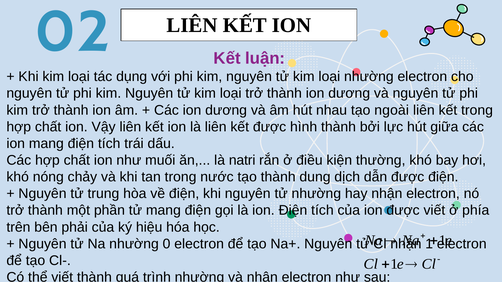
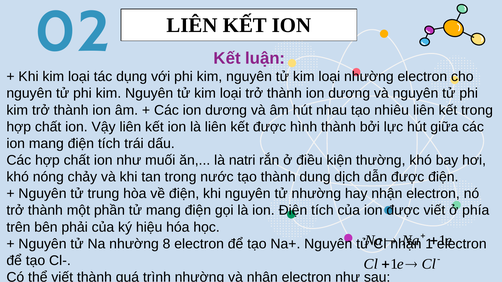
ngoài: ngoài -> nhiêu (392, 110)
0: 0 -> 8 (167, 244)
